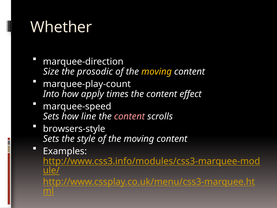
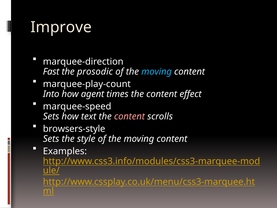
Whether: Whether -> Improve (61, 27)
Size: Size -> Fast (51, 72)
moving colour: yellow -> light blue (157, 72)
apply: apply -> agent (93, 94)
line: line -> text (89, 116)
